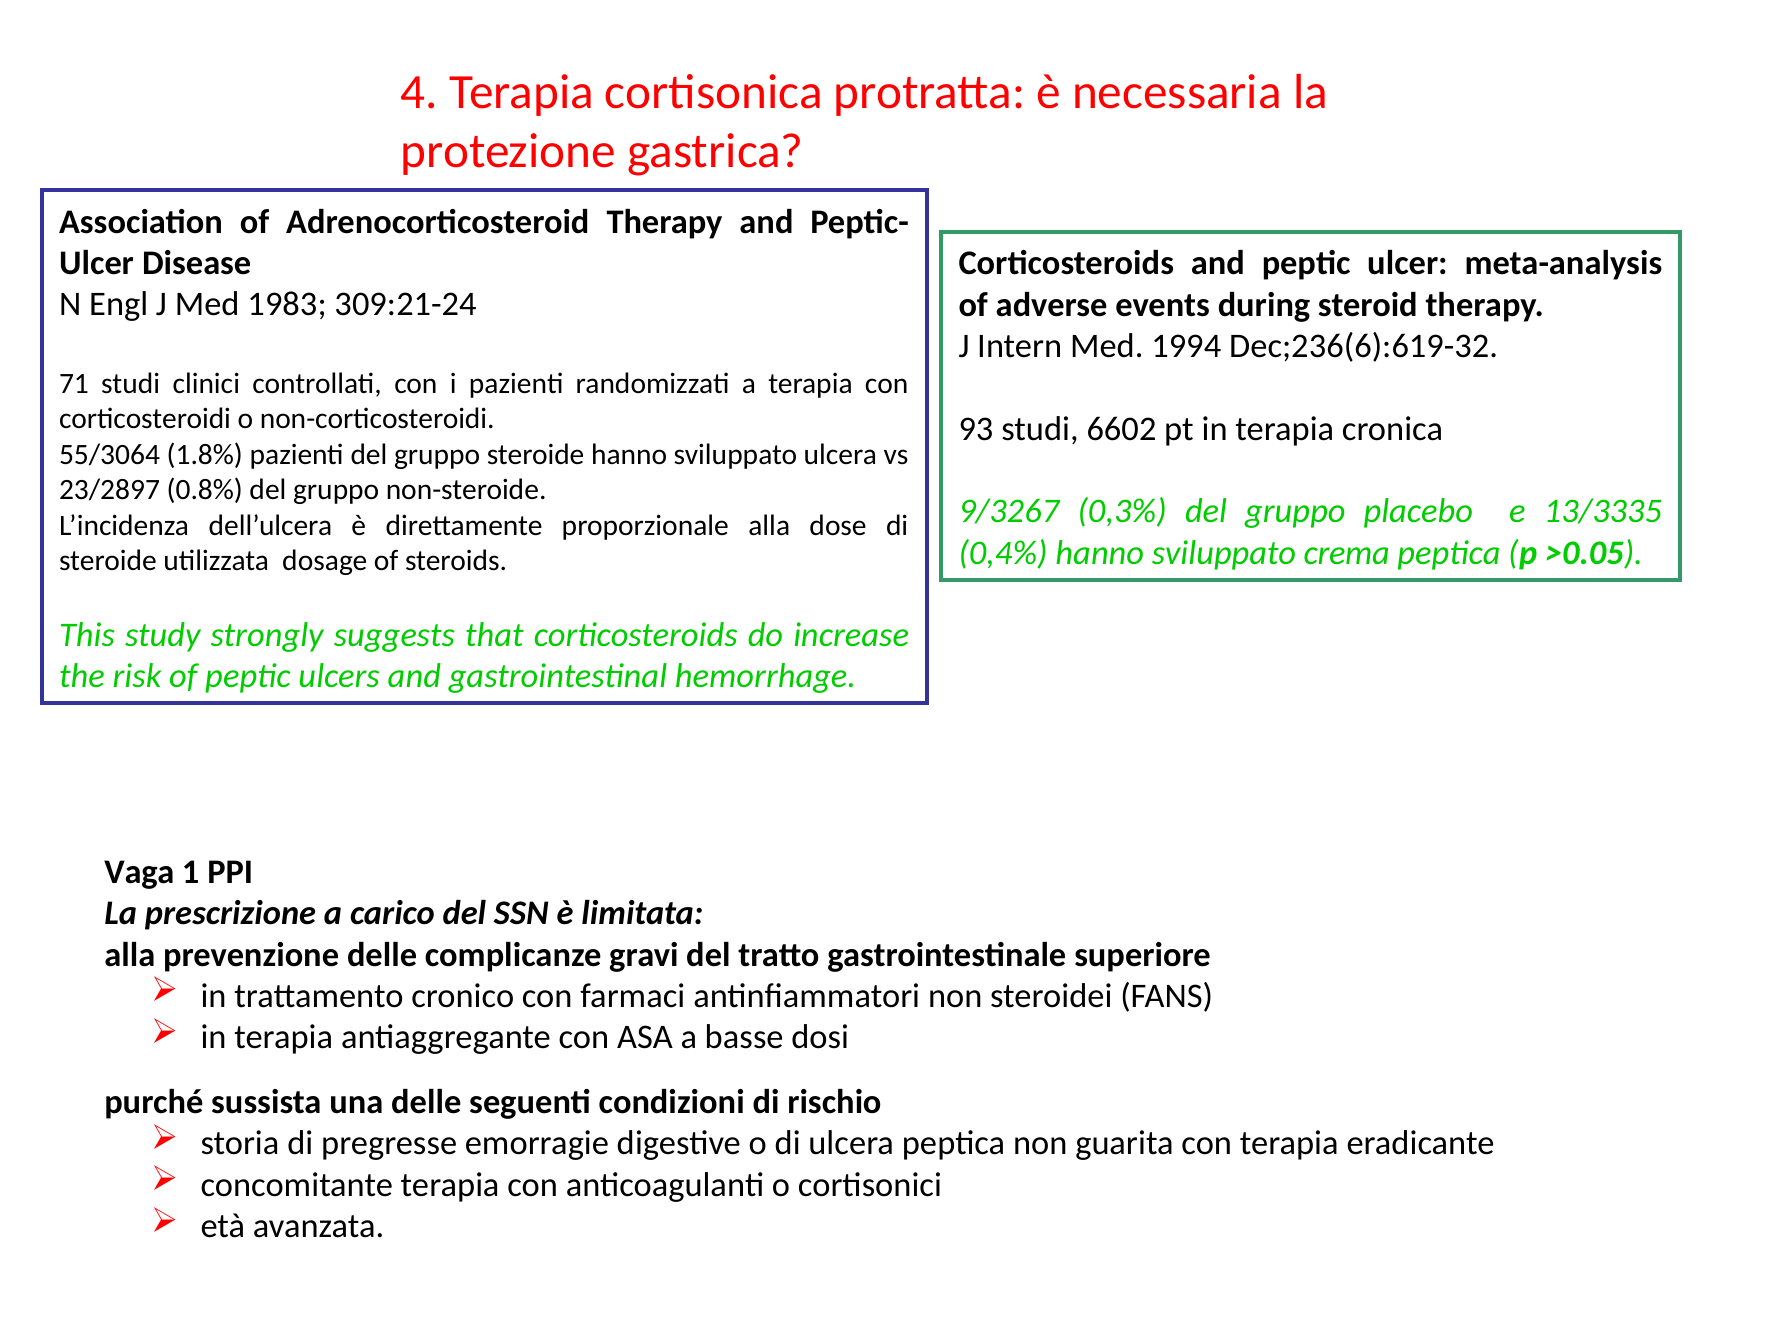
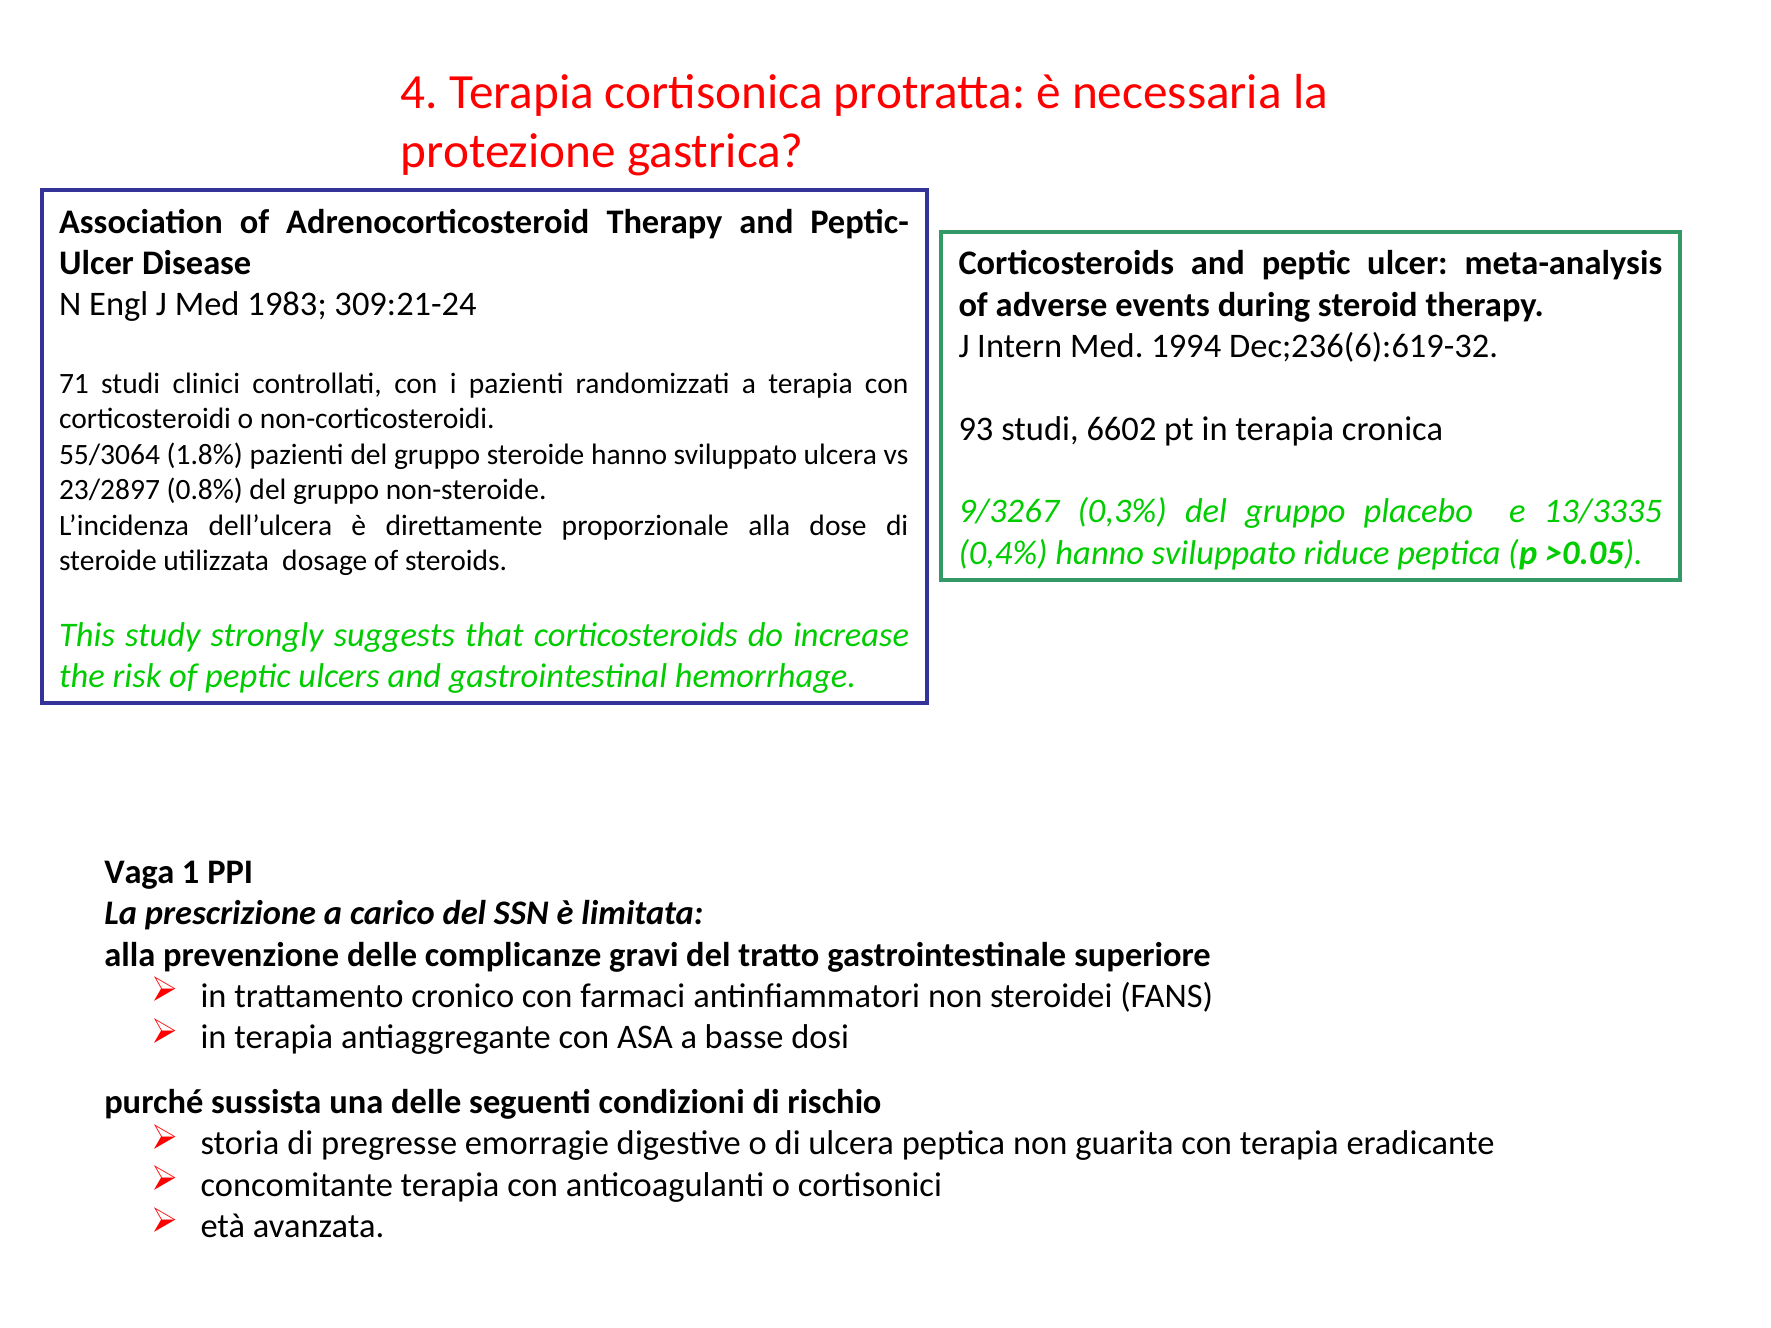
crema: crema -> riduce (1347, 553)
